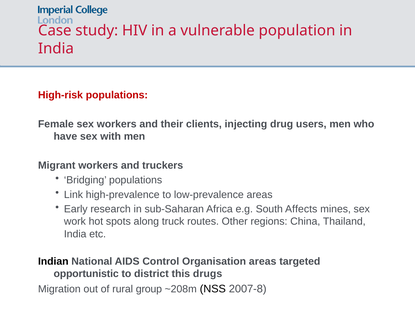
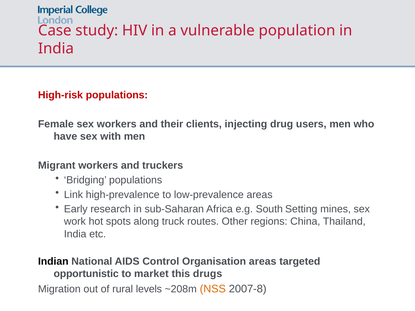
Affects: Affects -> Setting (301, 209)
district: district -> market (151, 274)
group: group -> levels (149, 289)
NSS colour: black -> orange (213, 289)
